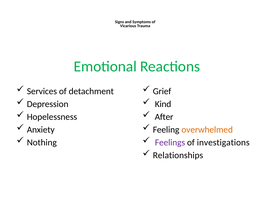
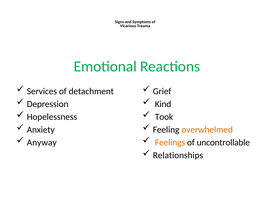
After: After -> Took (164, 117)
Nothing: Nothing -> Anyway (42, 143)
Feelings colour: purple -> orange (170, 143)
investigations: investigations -> uncontrollable (223, 143)
